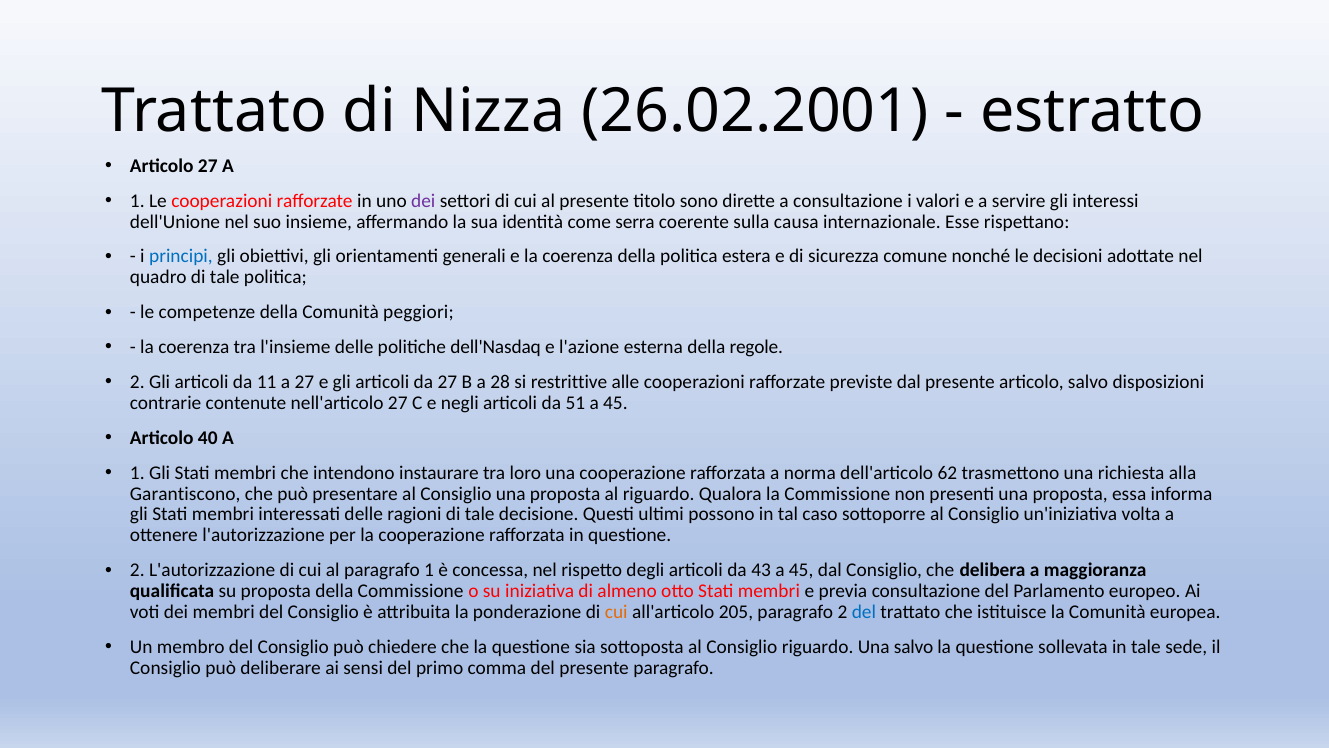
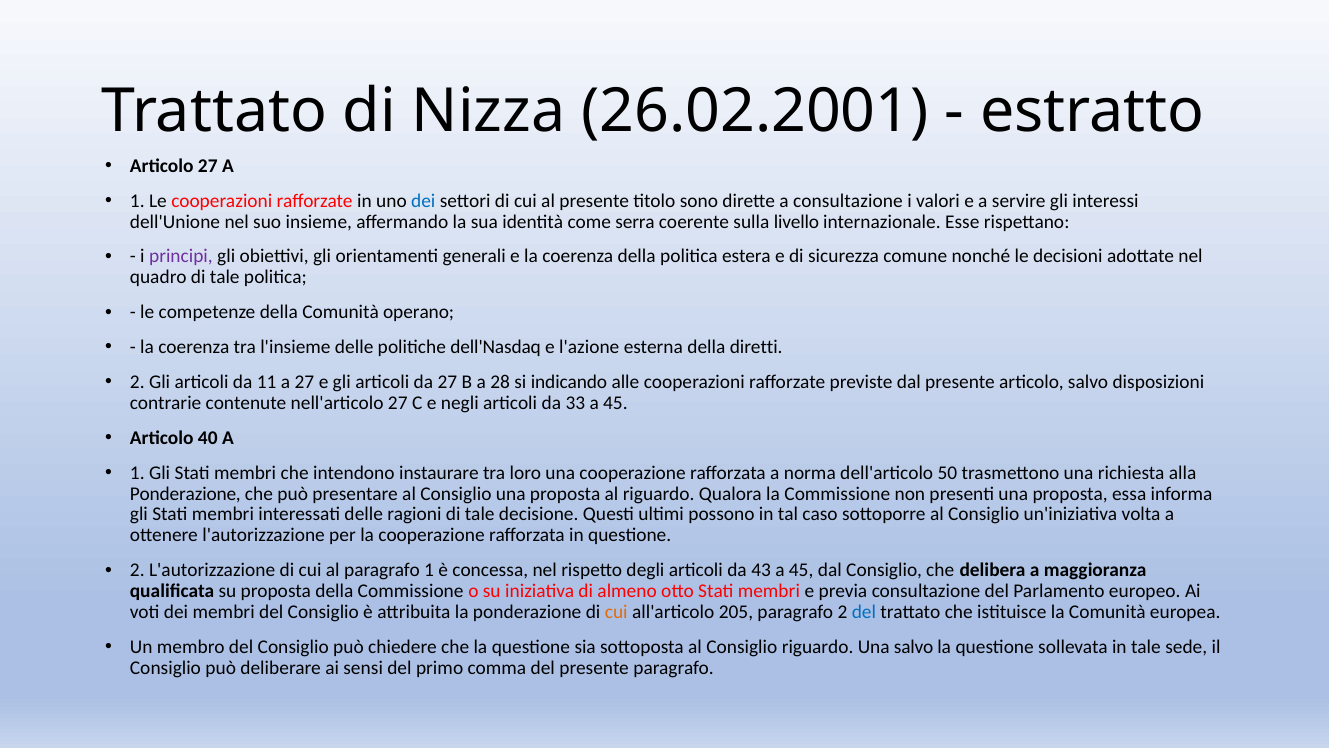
dei colour: purple -> blue (423, 201)
causa: causa -> livello (796, 222)
principi colour: blue -> purple (181, 256)
peggiori: peggiori -> operano (419, 312)
regole: regole -> diretti (756, 347)
restrittive: restrittive -> indicando (569, 382)
51: 51 -> 33 (575, 403)
62: 62 -> 50 (947, 472)
Garantiscono: Garantiscono -> Ponderazione (185, 493)
